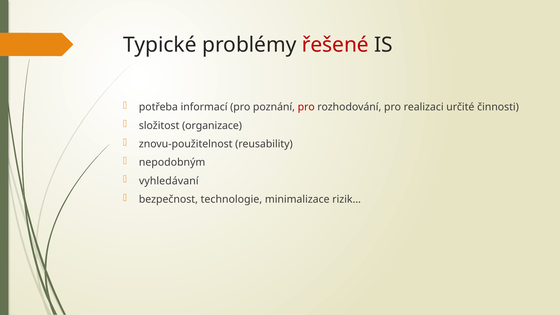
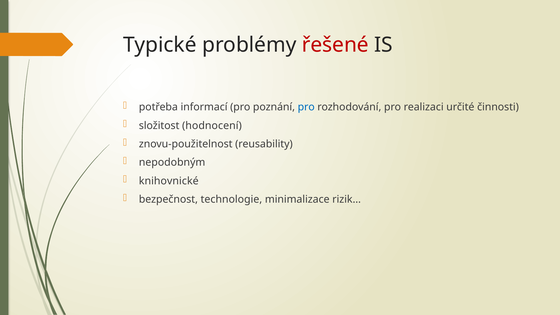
pro colour: red -> blue (306, 107)
organizace: organizace -> hodnocení (212, 126)
vyhledávaní: vyhledávaní -> knihovnické (169, 181)
